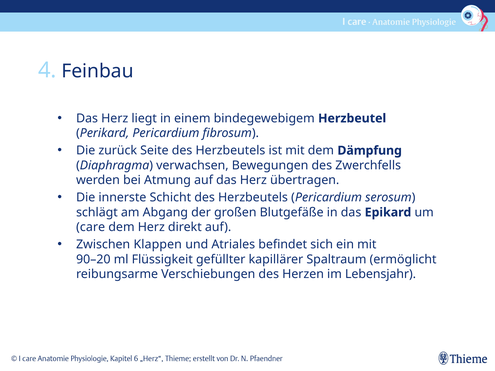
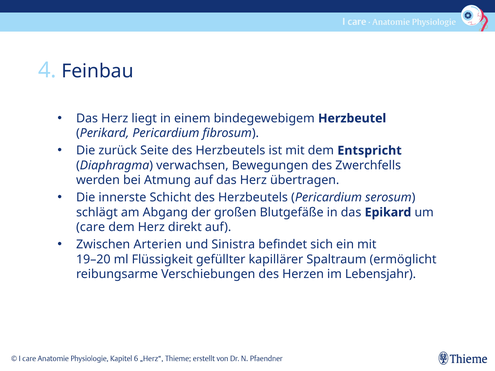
Dämpfung: Dämpfung -> Entspricht (370, 151)
Klappen: Klappen -> Arterien (158, 245)
Atriales: Atriales -> Sinistra (233, 245)
90–20: 90–20 -> 19–20 (93, 260)
